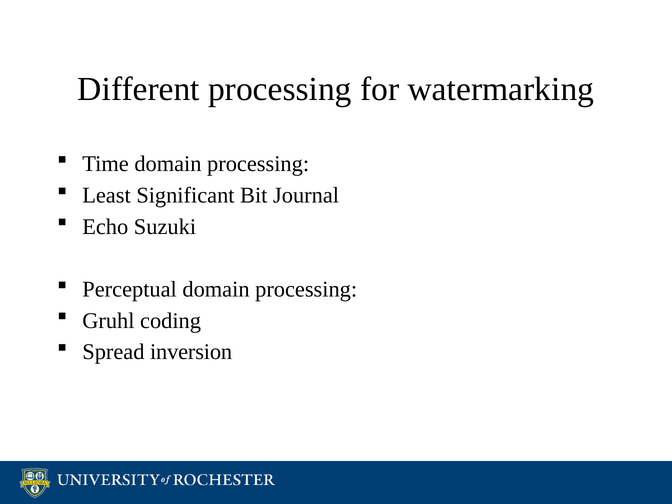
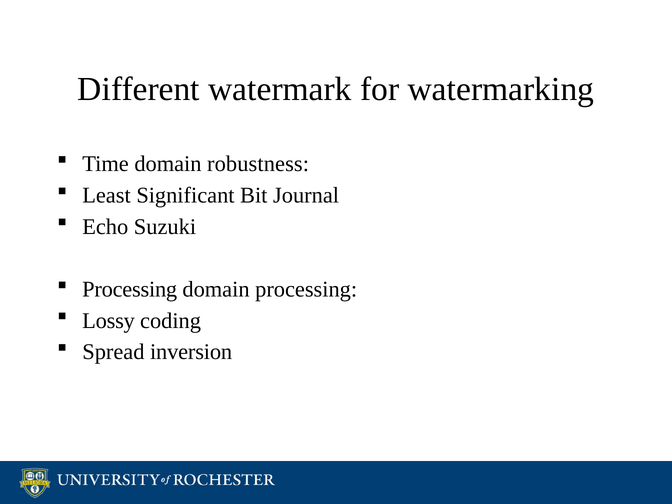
Different processing: processing -> watermark (280, 89)
Time domain processing: processing -> robustness (258, 164)
Perceptual: Perceptual -> Processing (130, 289)
Gruhl: Gruhl -> Lossy (109, 321)
